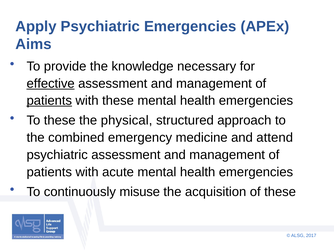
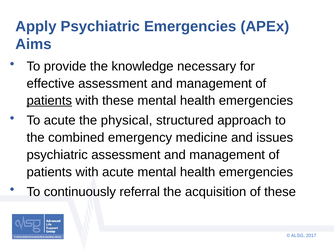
effective underline: present -> none (51, 83)
To these: these -> acute (60, 120)
attend: attend -> issues (275, 137)
misuse: misuse -> referral (140, 191)
